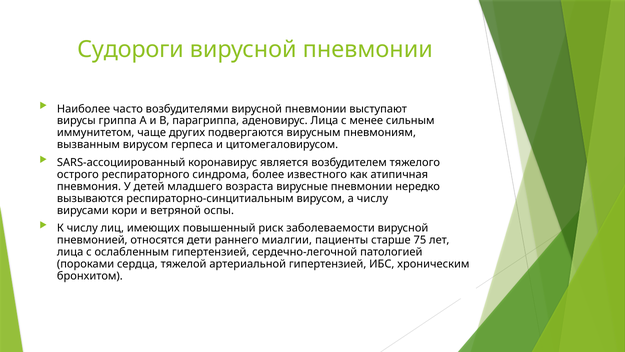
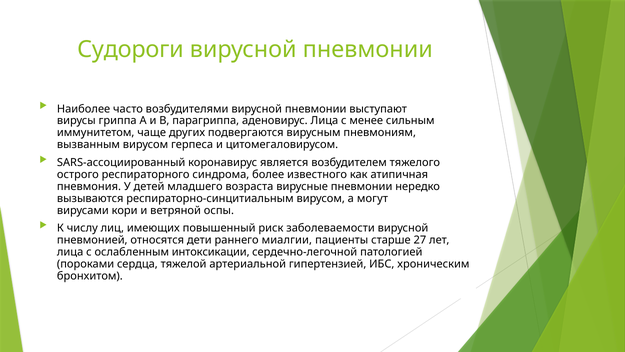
а числу: числу -> могут (373, 198)
75: 75 -> 27 (420, 240)
ослабленным гипертензией: гипертензией -> интоксикации (211, 252)
